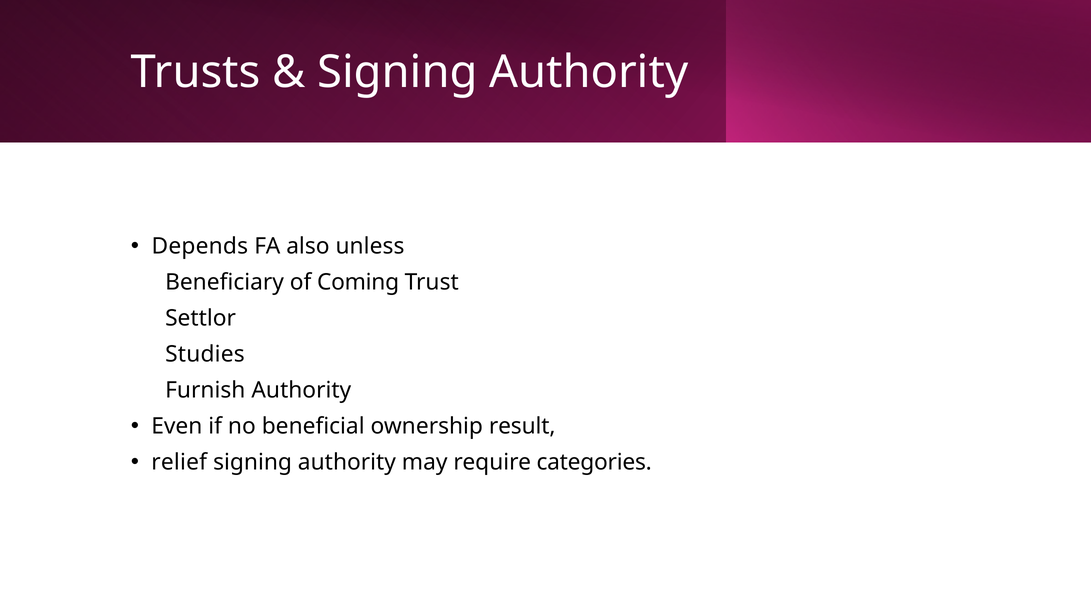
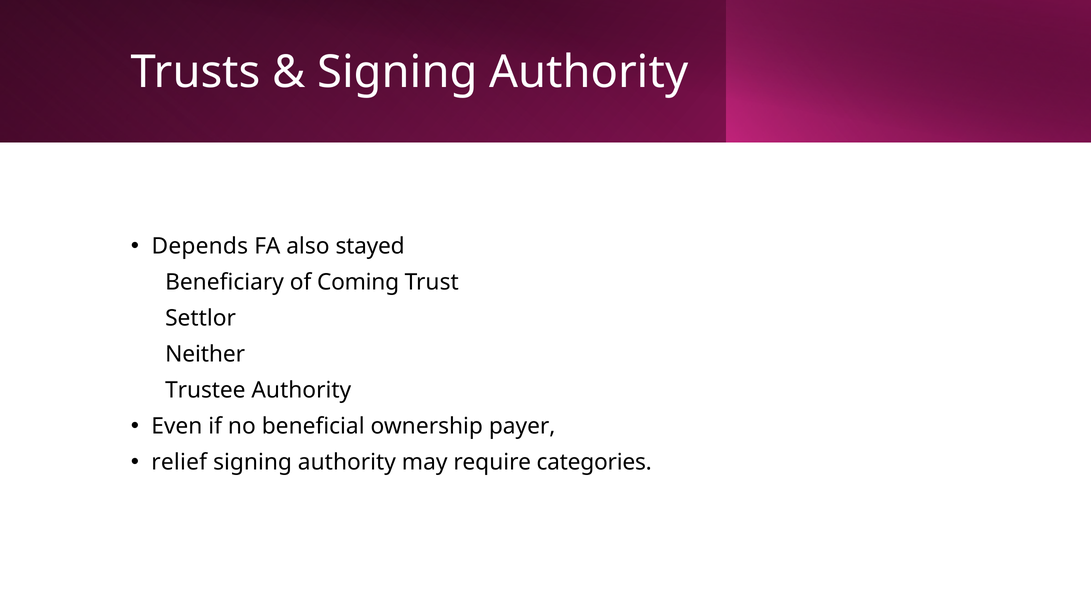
unless: unless -> stayed (370, 246)
Studies: Studies -> Neither (205, 354)
Furnish: Furnish -> Trustee (205, 390)
result: result -> payer (522, 426)
